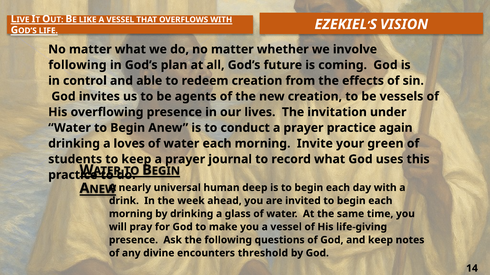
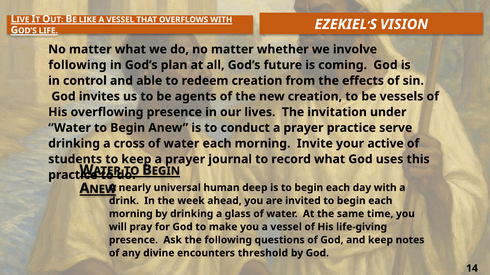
again: again -> serve (396, 128)
loves: loves -> cross (129, 144)
green: green -> active (386, 144)
